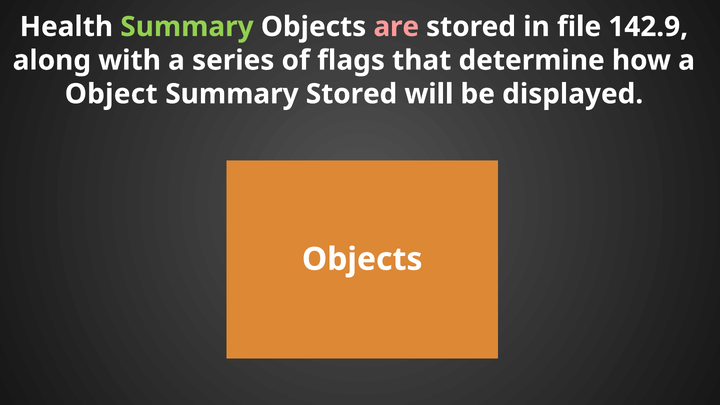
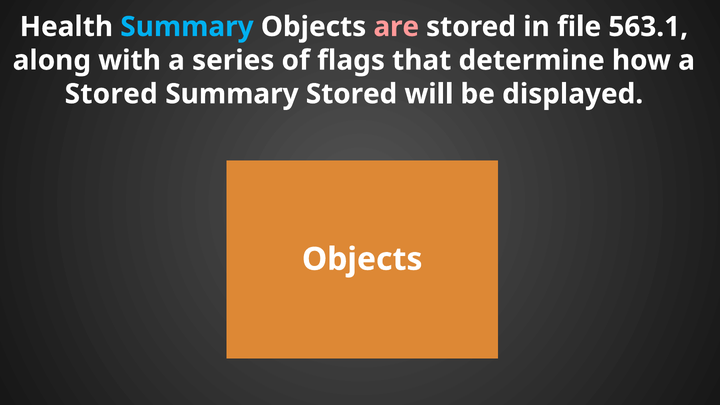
Summary colour: light green -> light blue (187, 27)
142.9: 142.9 -> 563.1 (648, 27)
Object: Object -> Stored (111, 94)
